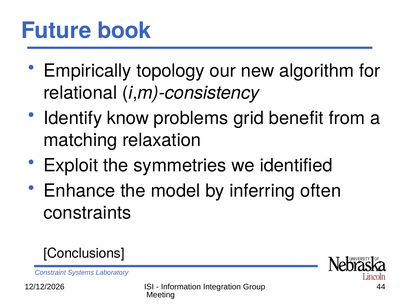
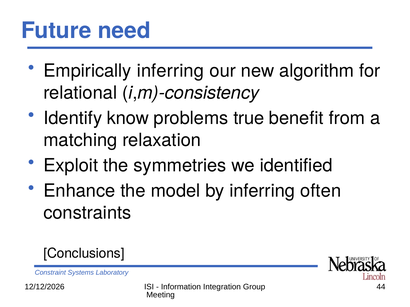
book: book -> need (124, 31)
Empirically topology: topology -> inferring (170, 71)
grid: grid -> true (249, 118)
